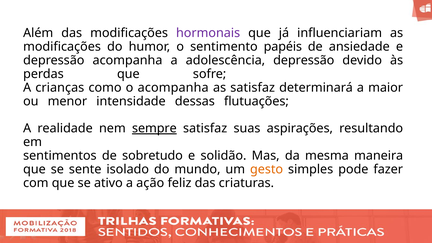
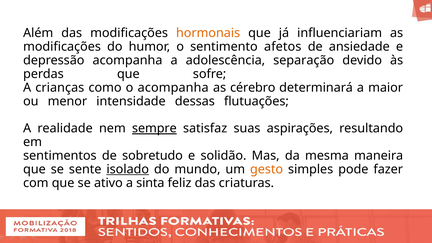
hormonais colour: purple -> orange (208, 33)
papéis: papéis -> afetos (283, 47)
adolescência depressão: depressão -> separação (304, 60)
as satisfaz: satisfaz -> cérebro (253, 88)
isolado underline: none -> present (128, 169)
ação: ação -> sinta (150, 183)
